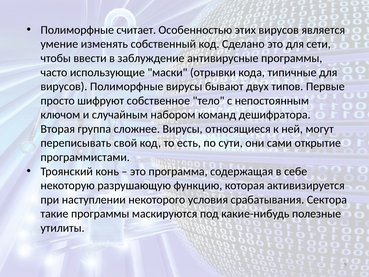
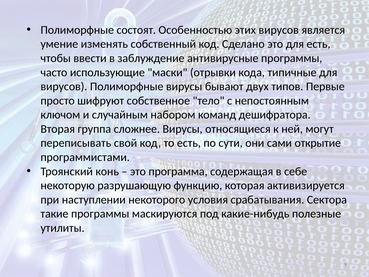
считает: считает -> состоят (136, 30)
для сети: сети -> есть (319, 44)
